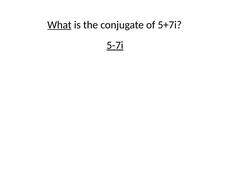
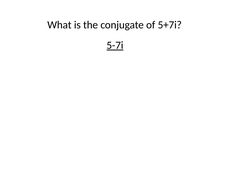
What underline: present -> none (59, 25)
